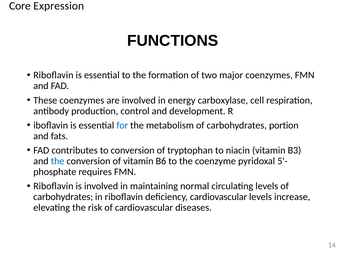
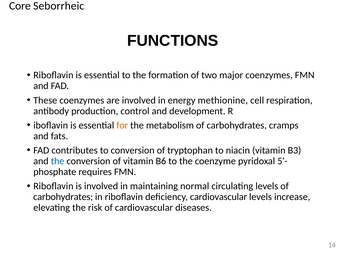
Expression: Expression -> Seborrheic (59, 6)
carboxylase: carboxylase -> methionine (223, 100)
for colour: blue -> orange (122, 126)
portion: portion -> cramps (284, 126)
